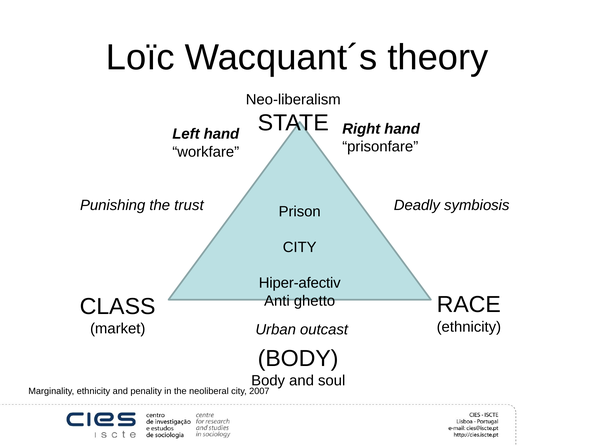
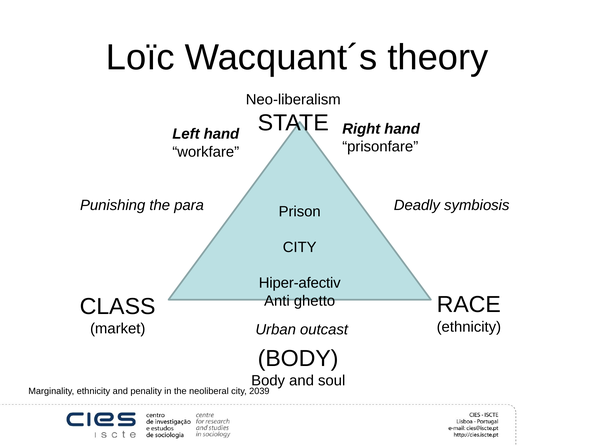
trust: trust -> para (189, 205)
2007: 2007 -> 2039 (259, 391)
